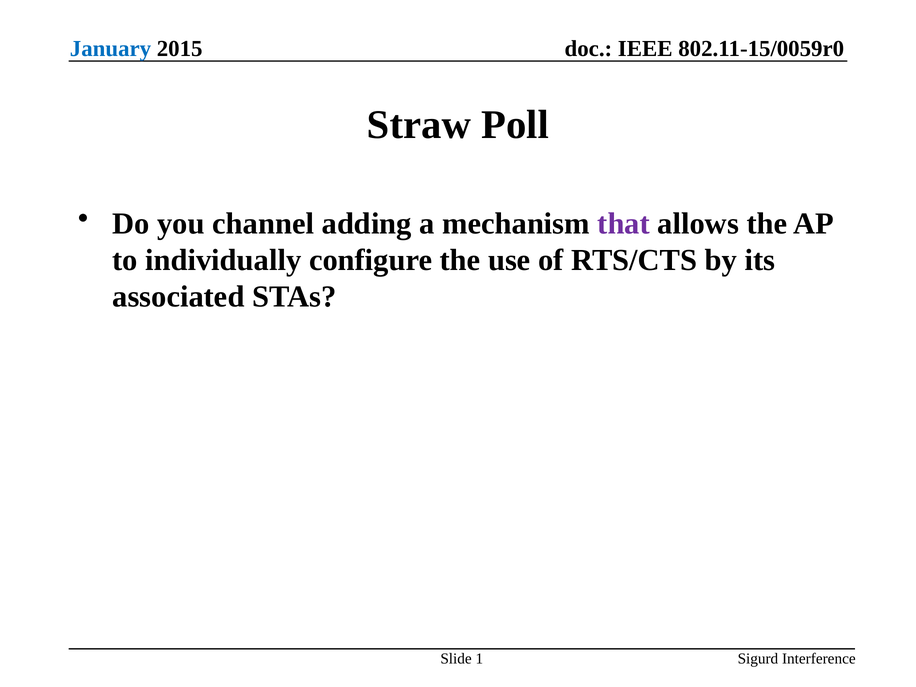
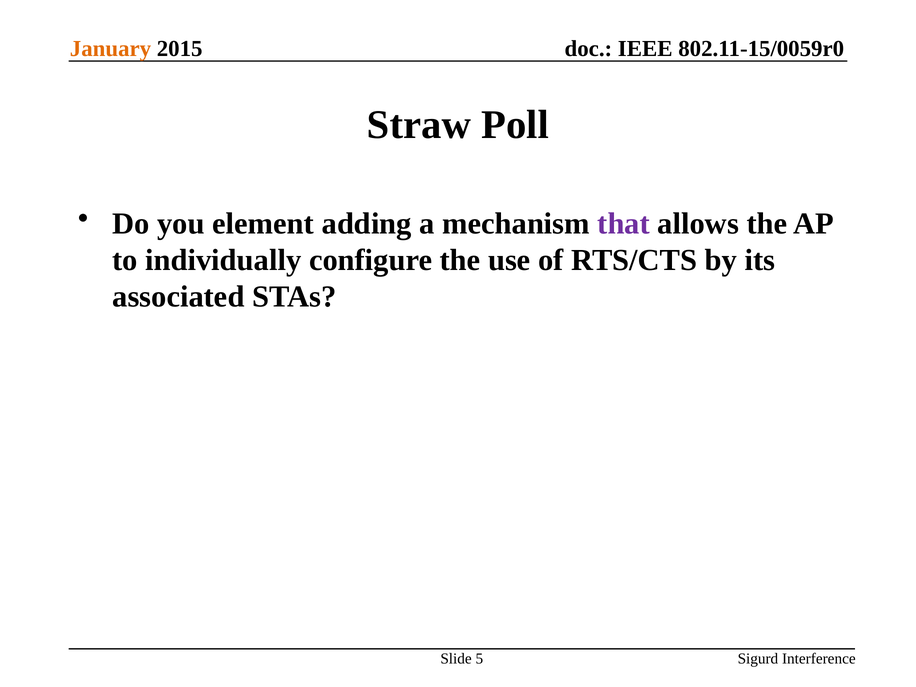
January colour: blue -> orange (110, 49)
channel: channel -> element (263, 224)
1: 1 -> 5 (479, 659)
